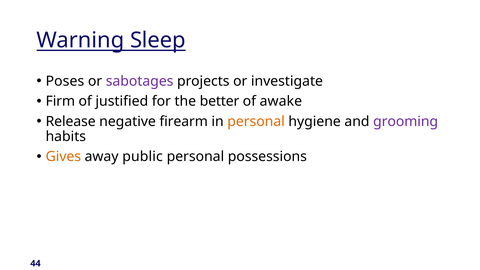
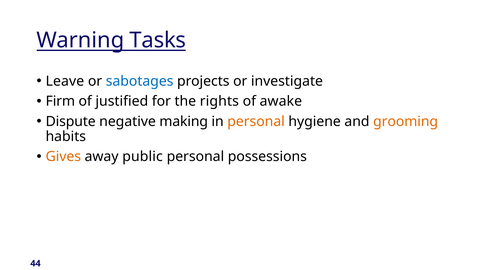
Sleep: Sleep -> Tasks (158, 40)
Poses: Poses -> Leave (65, 81)
sabotages colour: purple -> blue (140, 81)
better: better -> rights (219, 101)
Release: Release -> Dispute (71, 121)
firearm: firearm -> making (184, 121)
grooming colour: purple -> orange (406, 121)
